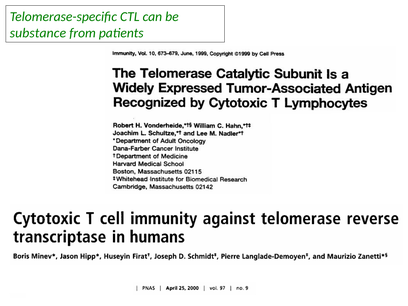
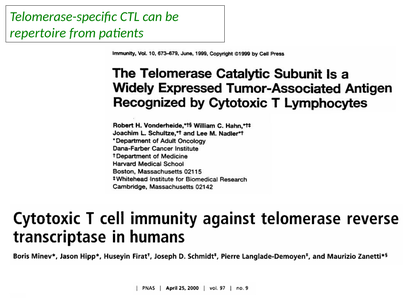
substance: substance -> repertoire (38, 33)
